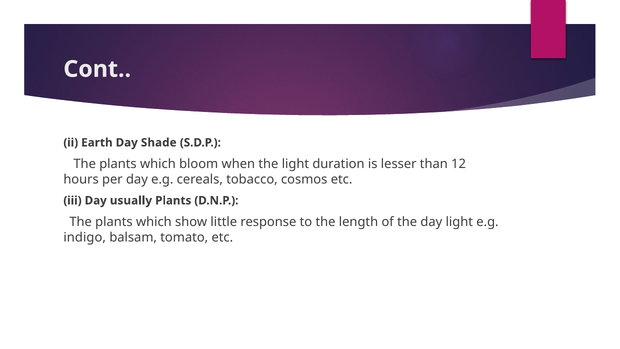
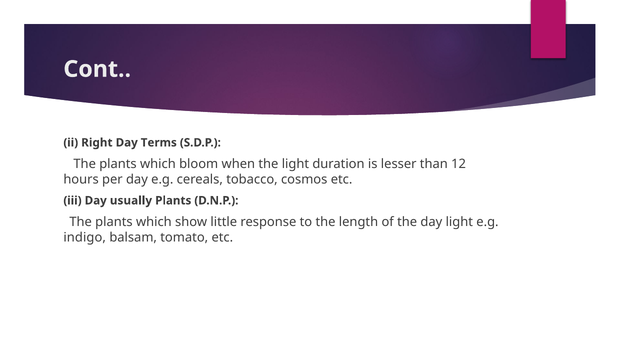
Earth: Earth -> Right (97, 143)
Shade: Shade -> Terms (159, 143)
